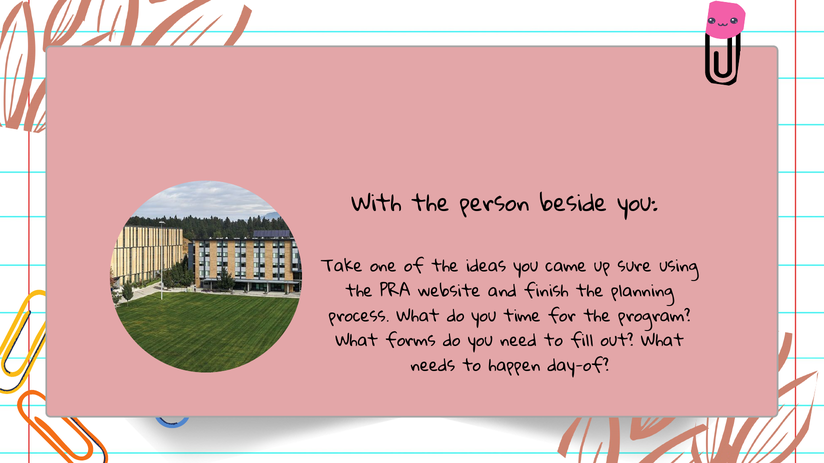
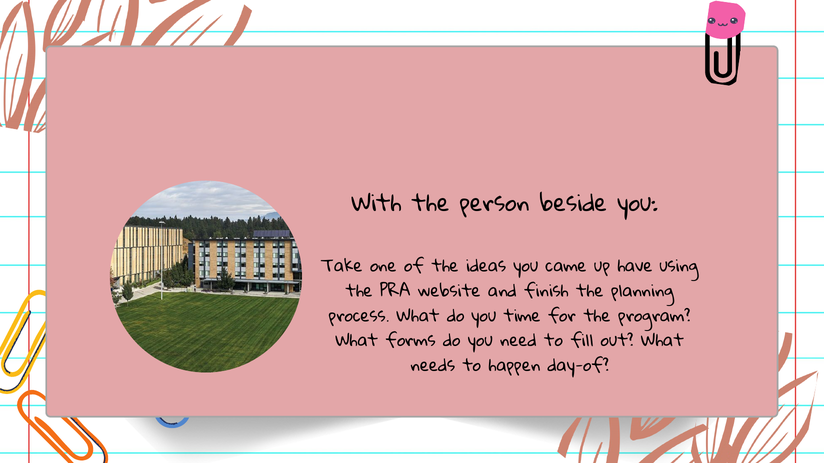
sure: sure -> have (635, 267)
